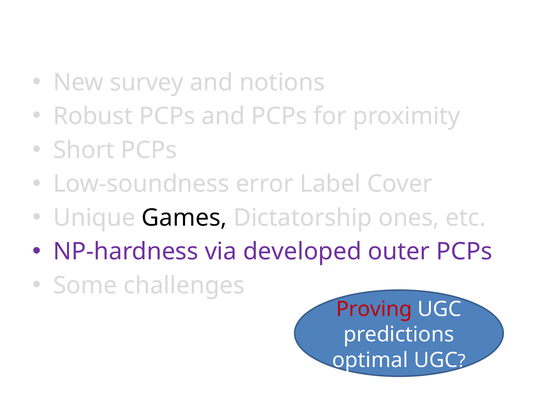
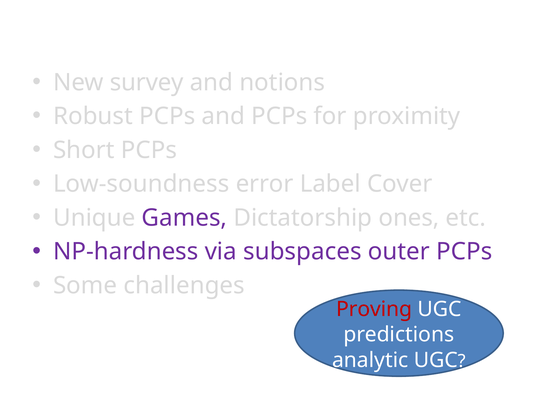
Games colour: black -> purple (184, 218)
developed: developed -> subspaces (302, 252)
optimal: optimal -> analytic (370, 360)
